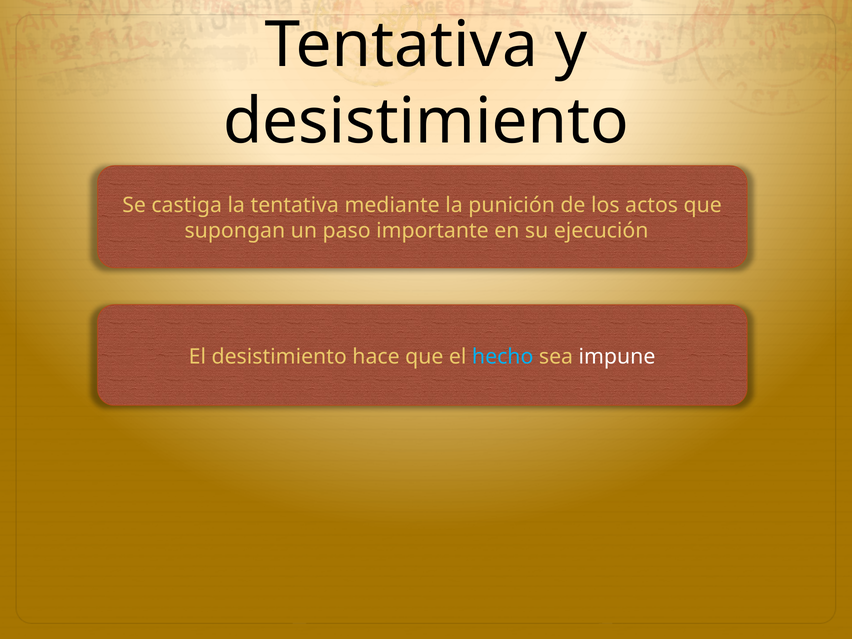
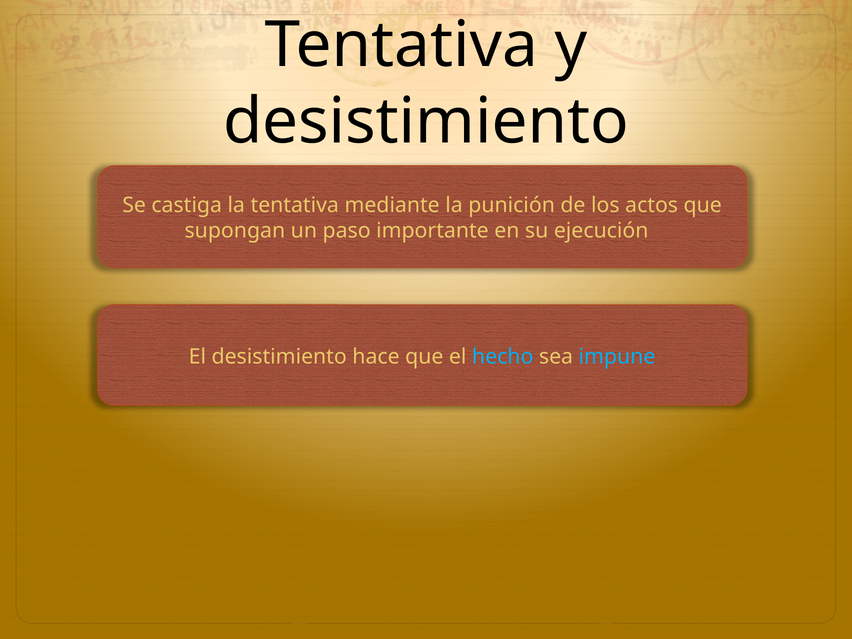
impune colour: white -> light blue (617, 356)
